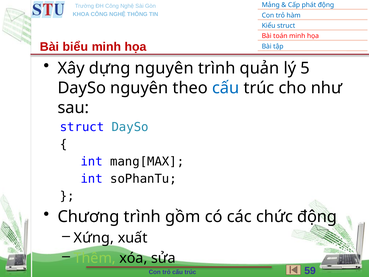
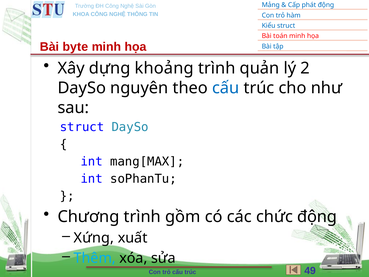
biểu: biểu -> byte (75, 47)
dựng nguyên: nguyên -> khoảng (164, 68)
5: 5 -> 2 (305, 68)
Thêm colour: light green -> light blue (95, 258)
59: 59 -> 49 (310, 271)
